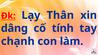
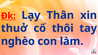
dâng: dâng -> thuở (14, 28)
tính: tính -> thôi (63, 28)
chạnh: chạnh -> nghèo (18, 41)
